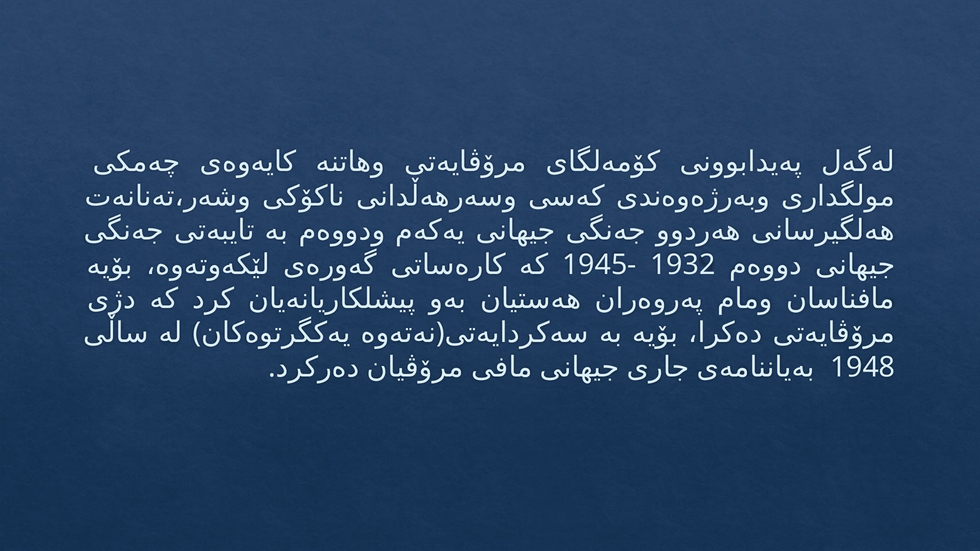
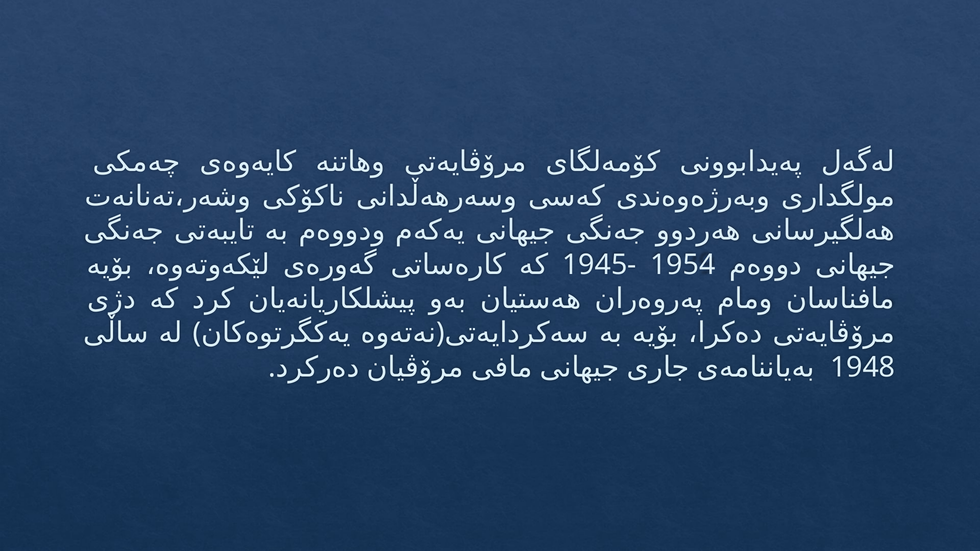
1932: 1932 -> 1954 (683, 265)
